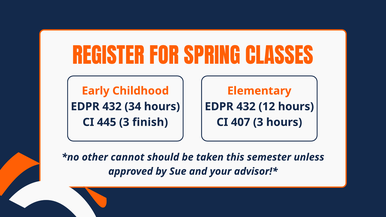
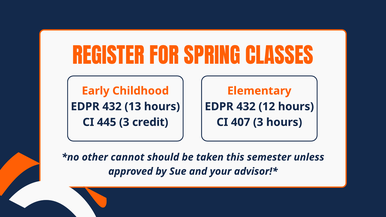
34: 34 -> 13 (133, 107)
finish: finish -> credit (150, 122)
